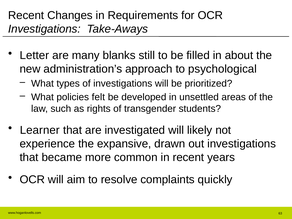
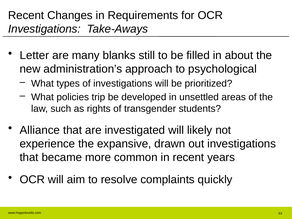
felt: felt -> trip (98, 97)
Learner: Learner -> Alliance (40, 130)
